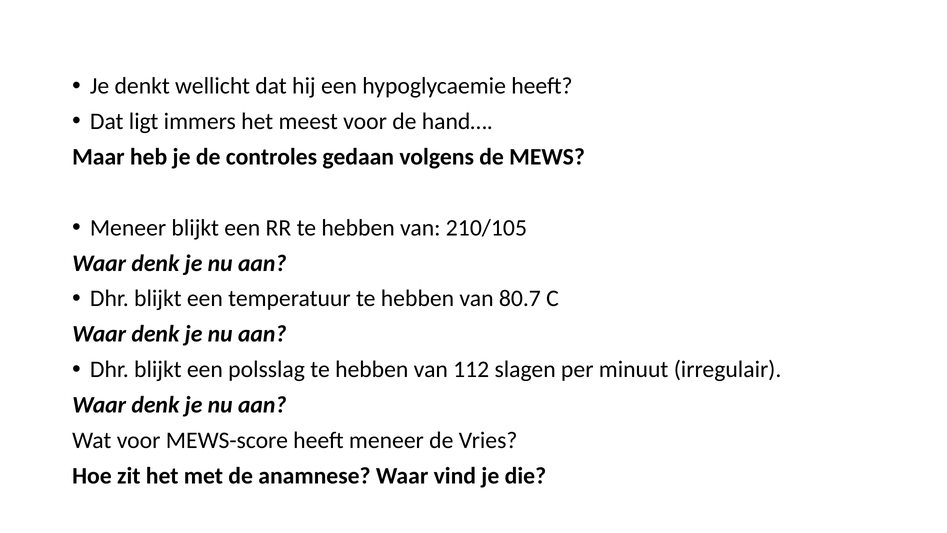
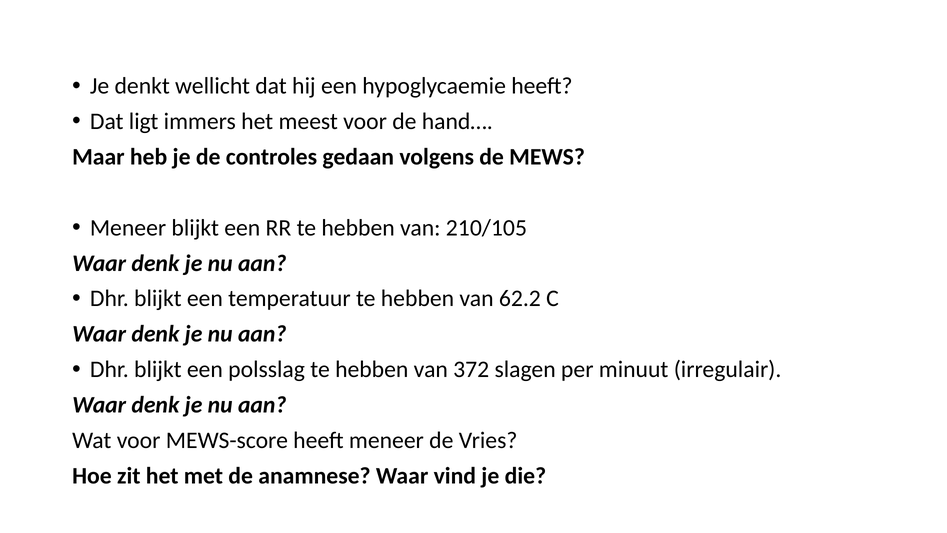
80.7: 80.7 -> 62.2 (520, 298)
112: 112 -> 372 (471, 369)
